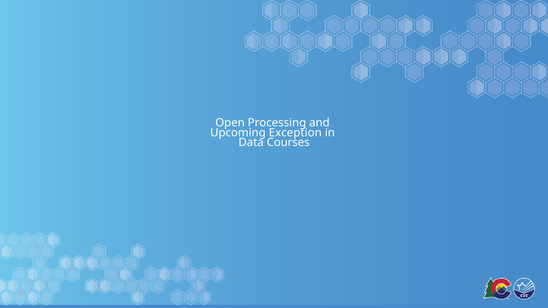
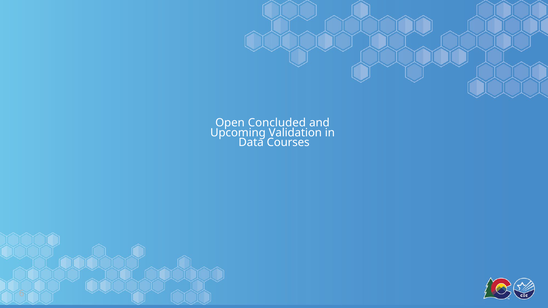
Processing: Processing -> Concluded (277, 123)
Exception: Exception -> Validation (295, 133)
